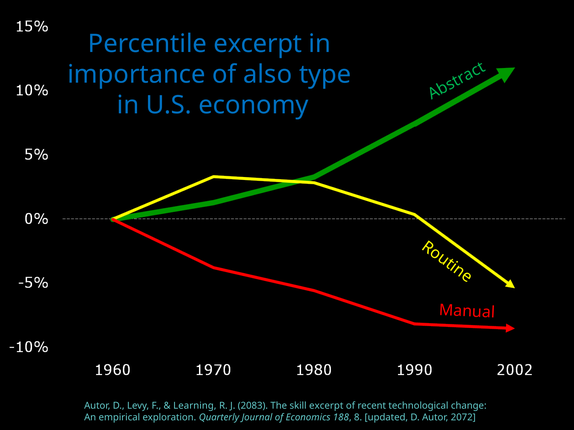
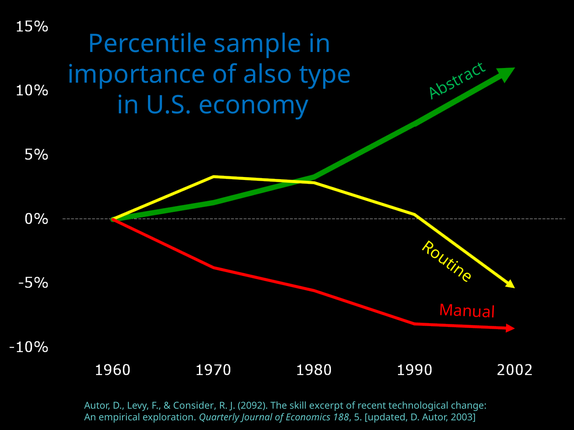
Percentile excerpt: excerpt -> sample (258, 44)
Learning: Learning -> Consider (195, 406)
2083: 2083 -> 2092 (253, 406)
8: 8 -> 5 (358, 418)
2072: 2072 -> 2003 (463, 418)
